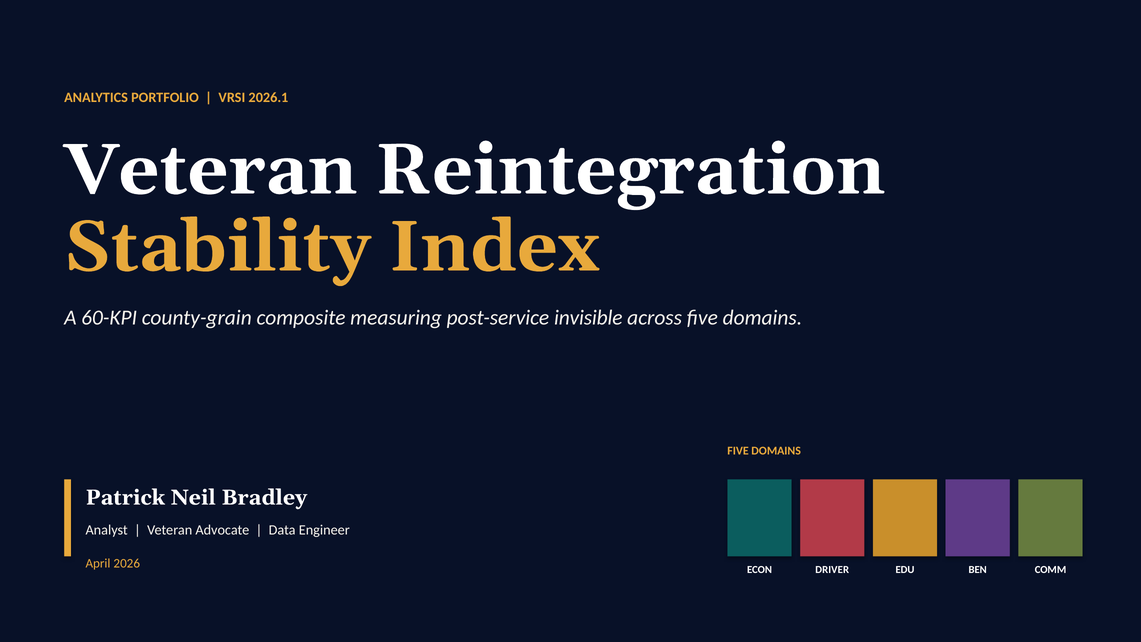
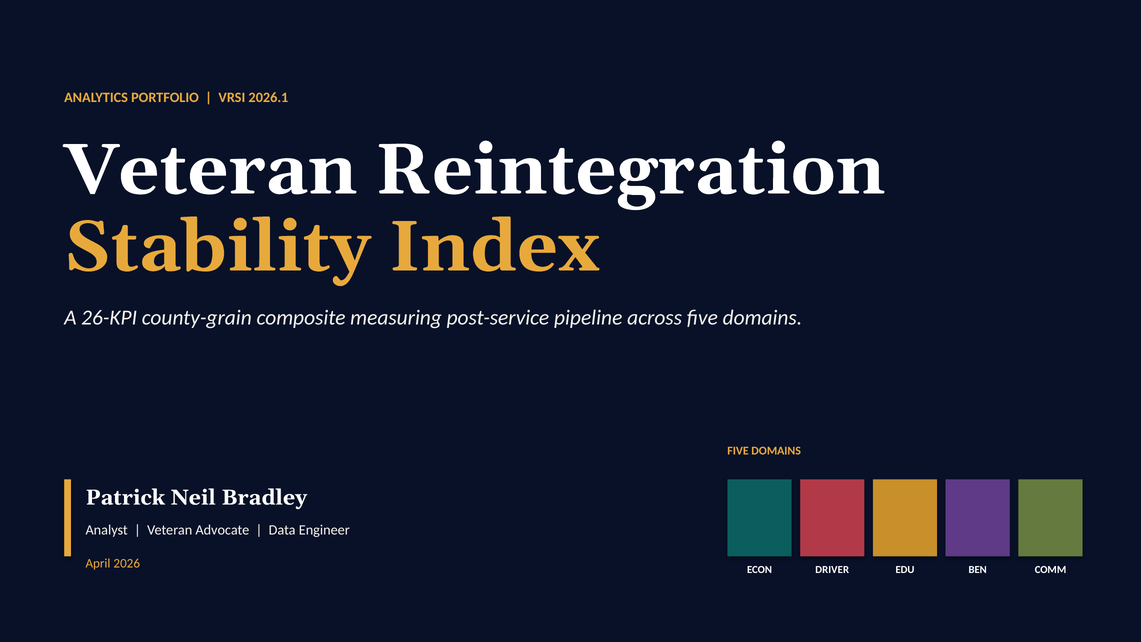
60-KPI: 60-KPI -> 26-KPI (109, 318)
invisible: invisible -> pipeline (588, 318)
